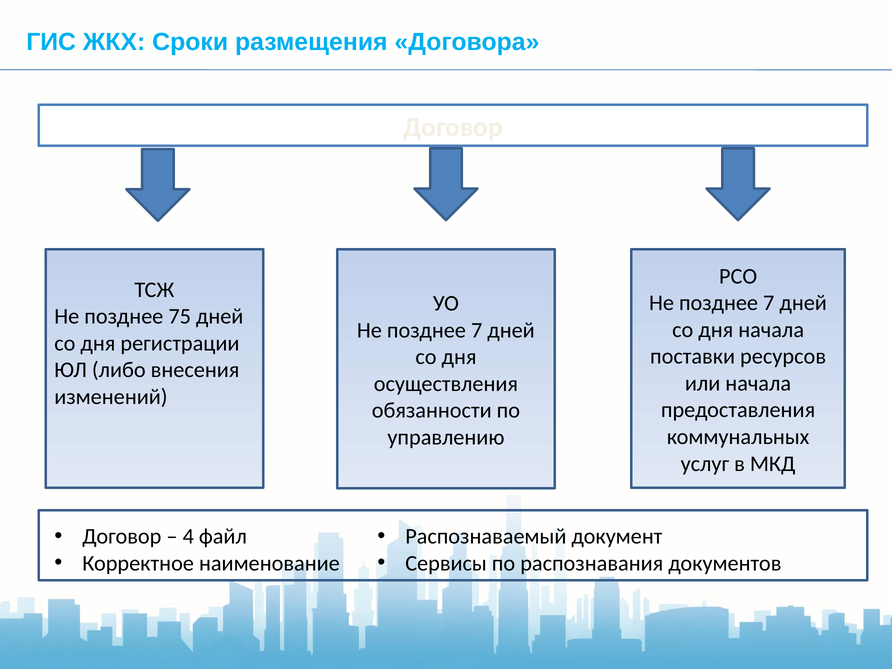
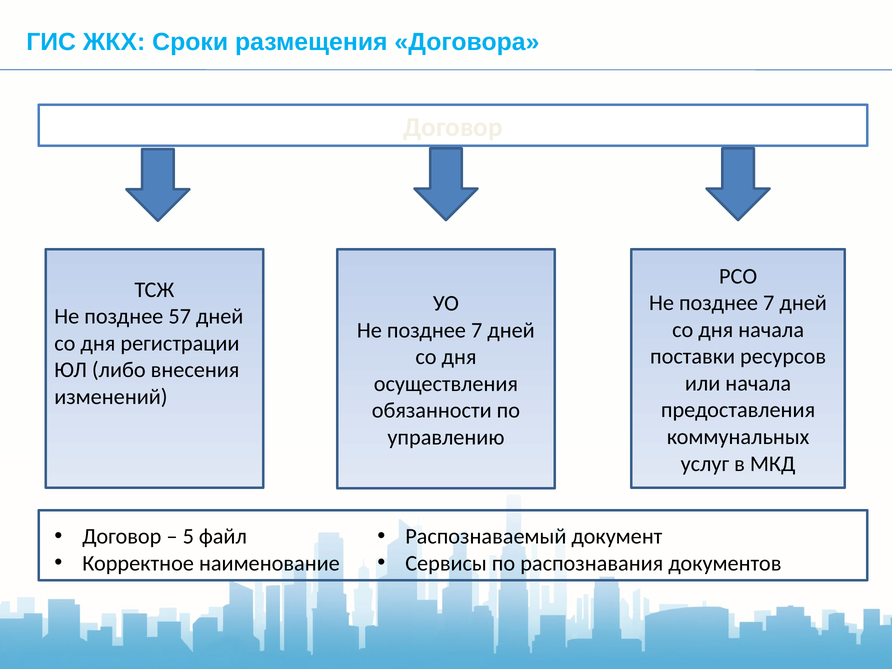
75: 75 -> 57 (180, 316)
4: 4 -> 5 (188, 536)
